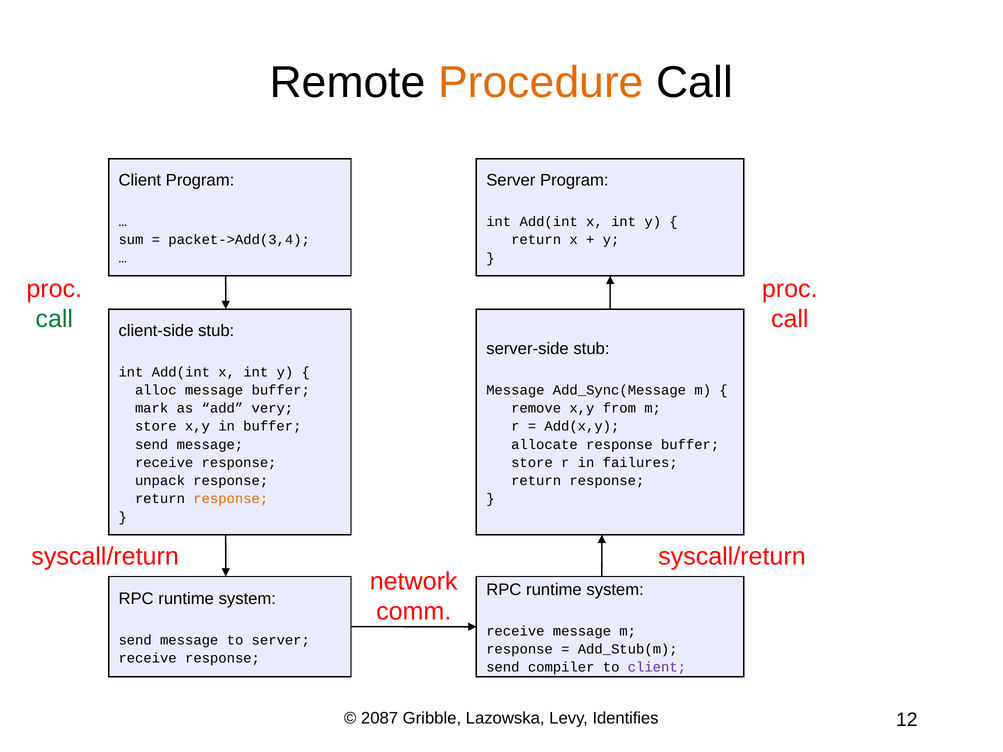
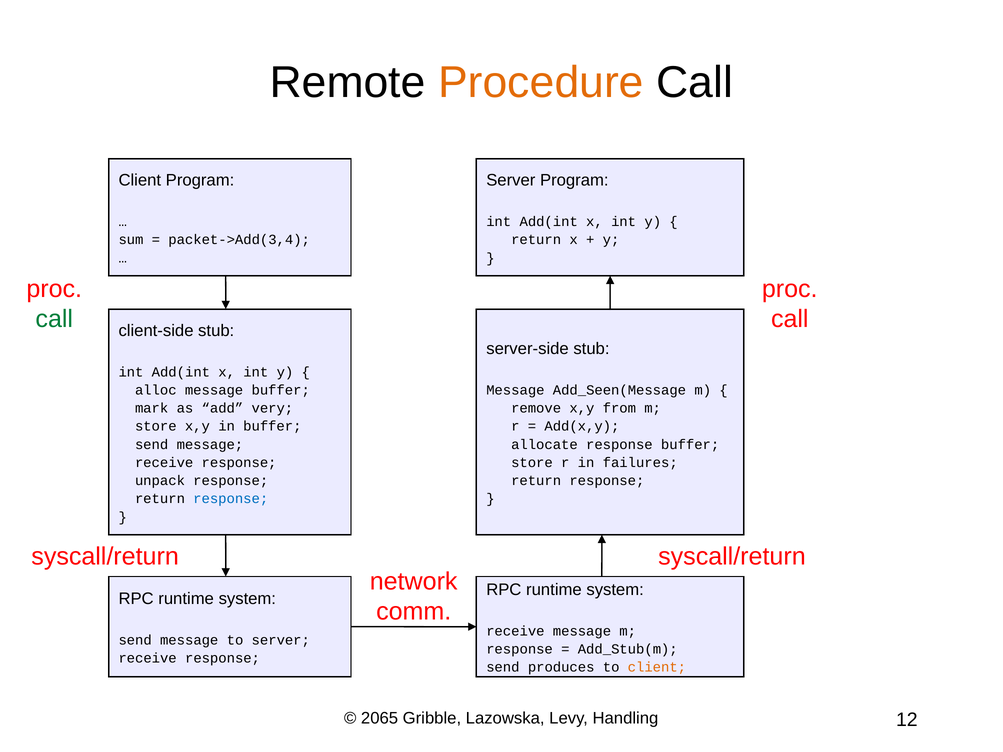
Add_Sync(Message: Add_Sync(Message -> Add_Seen(Message (619, 390)
response colour: orange -> blue (231, 499)
compiler: compiler -> produces (561, 667)
client colour: purple -> orange (657, 667)
2087: 2087 -> 2065 (380, 718)
Identifies: Identifies -> Handling (625, 718)
